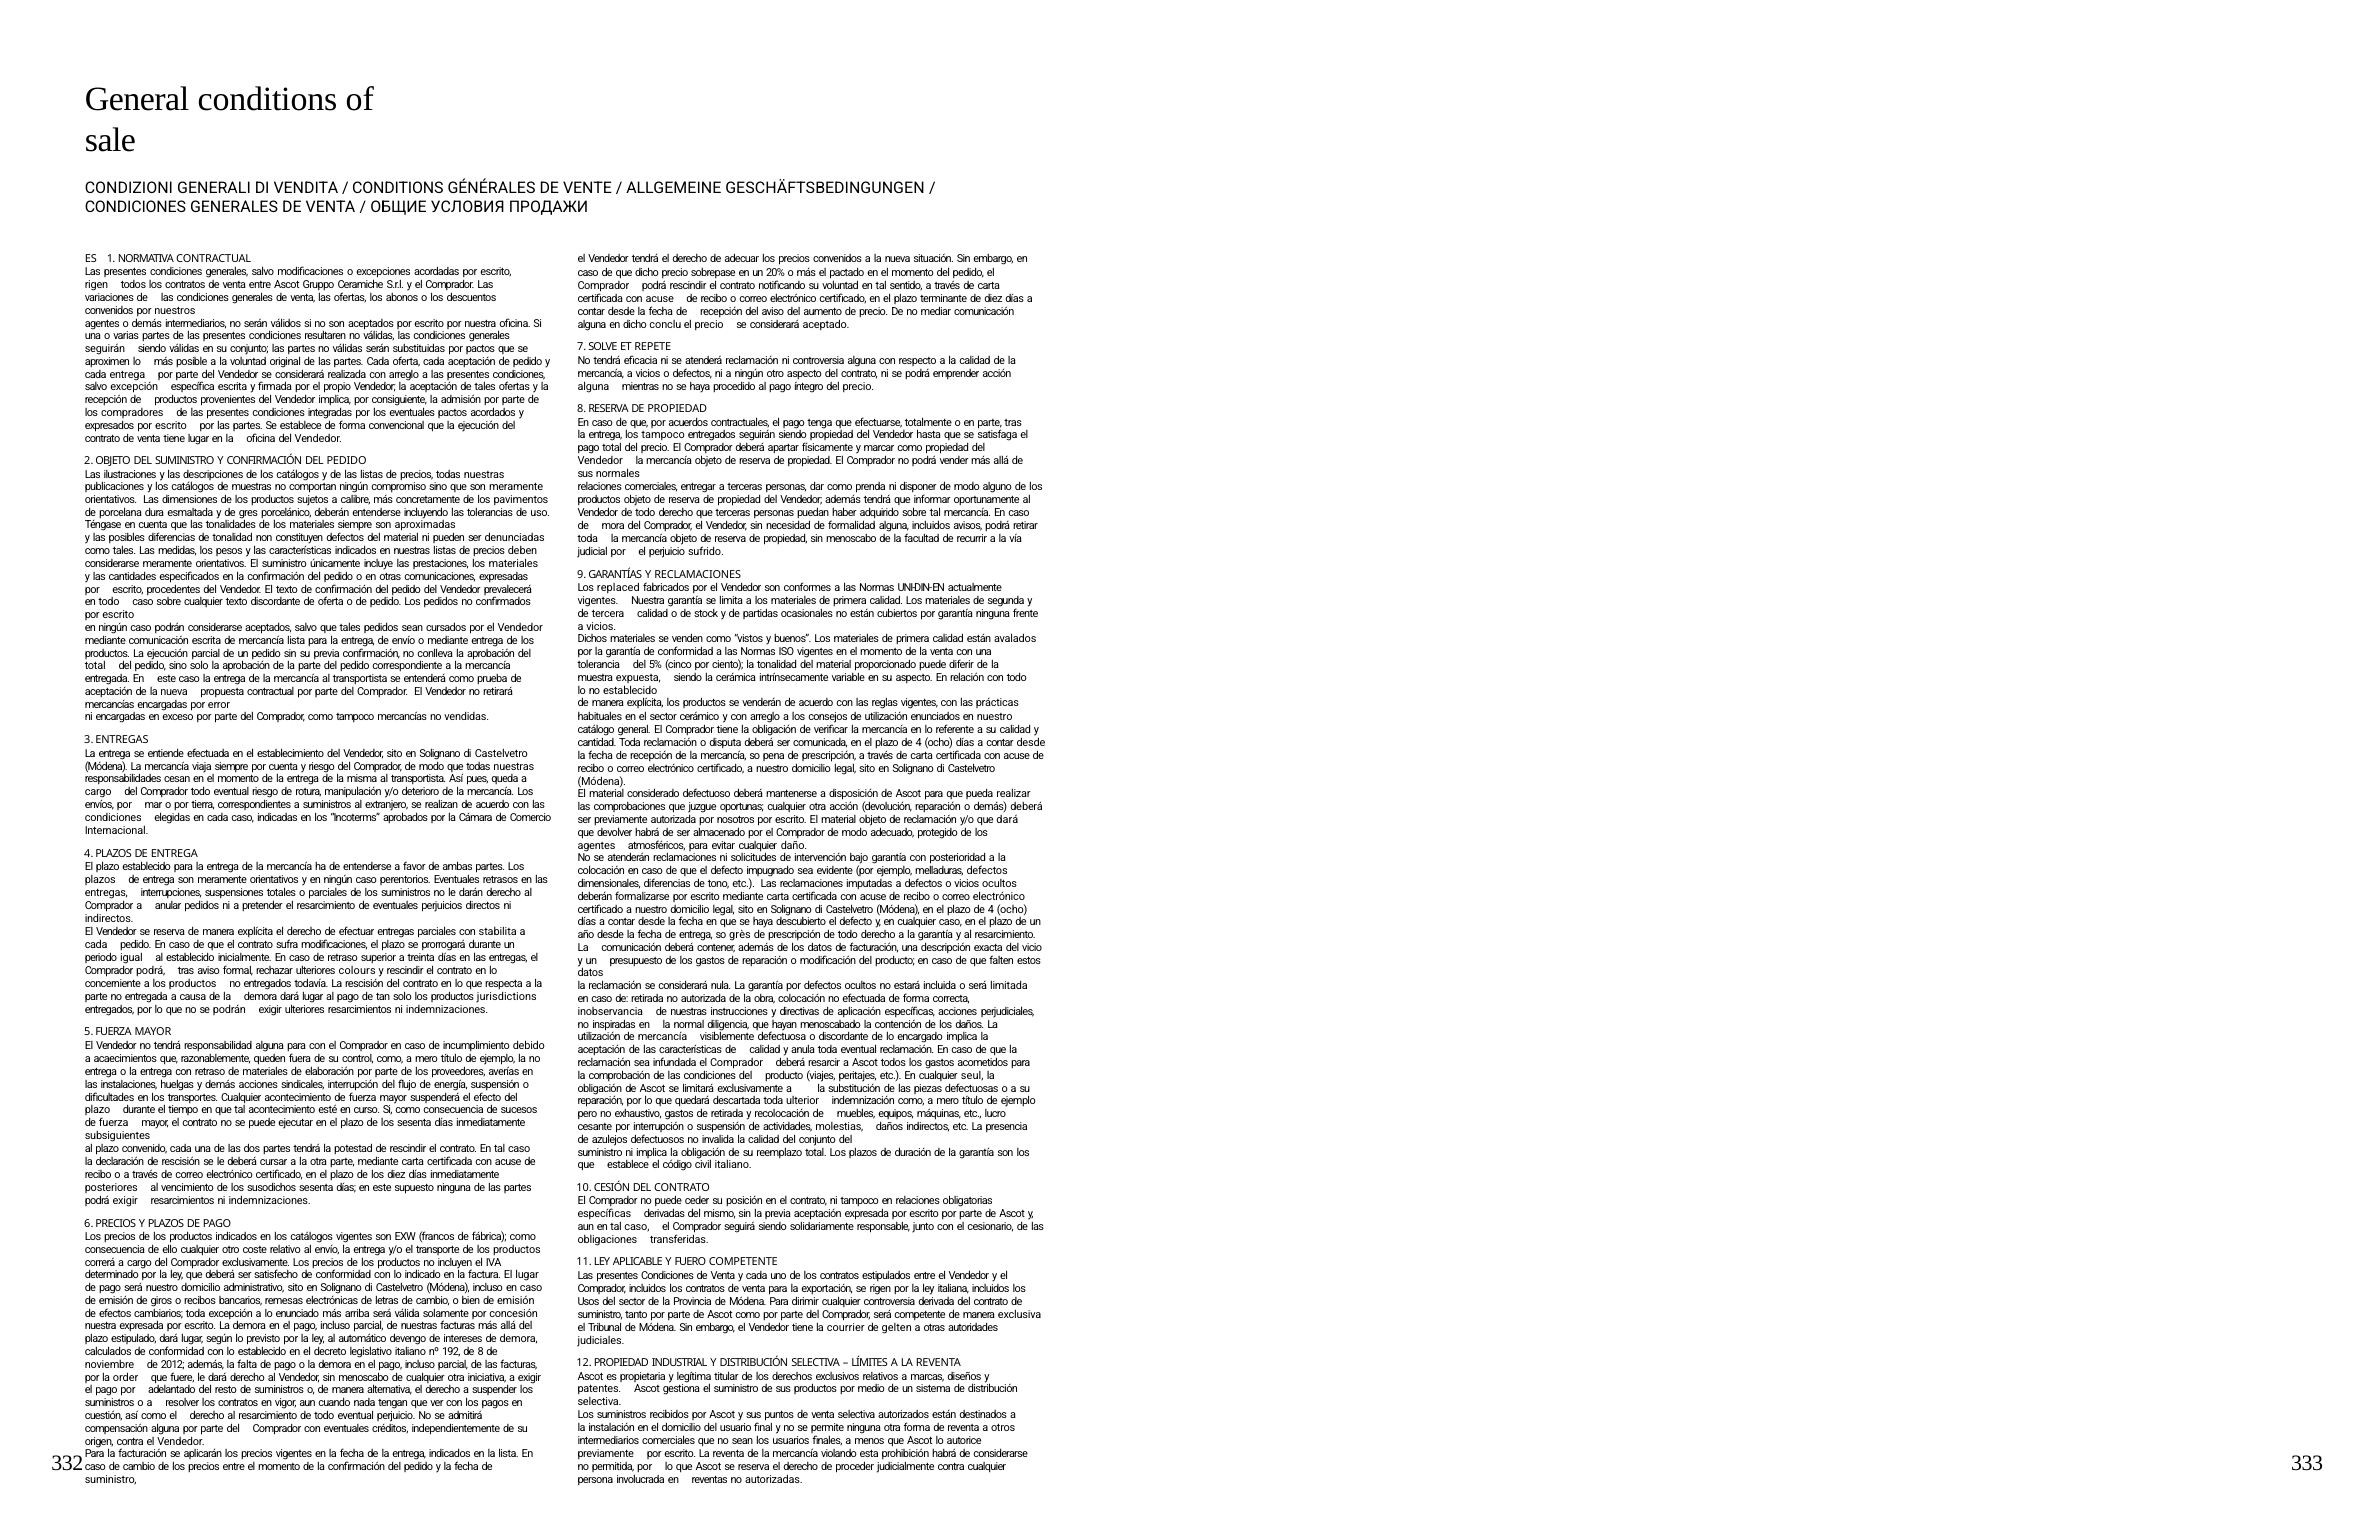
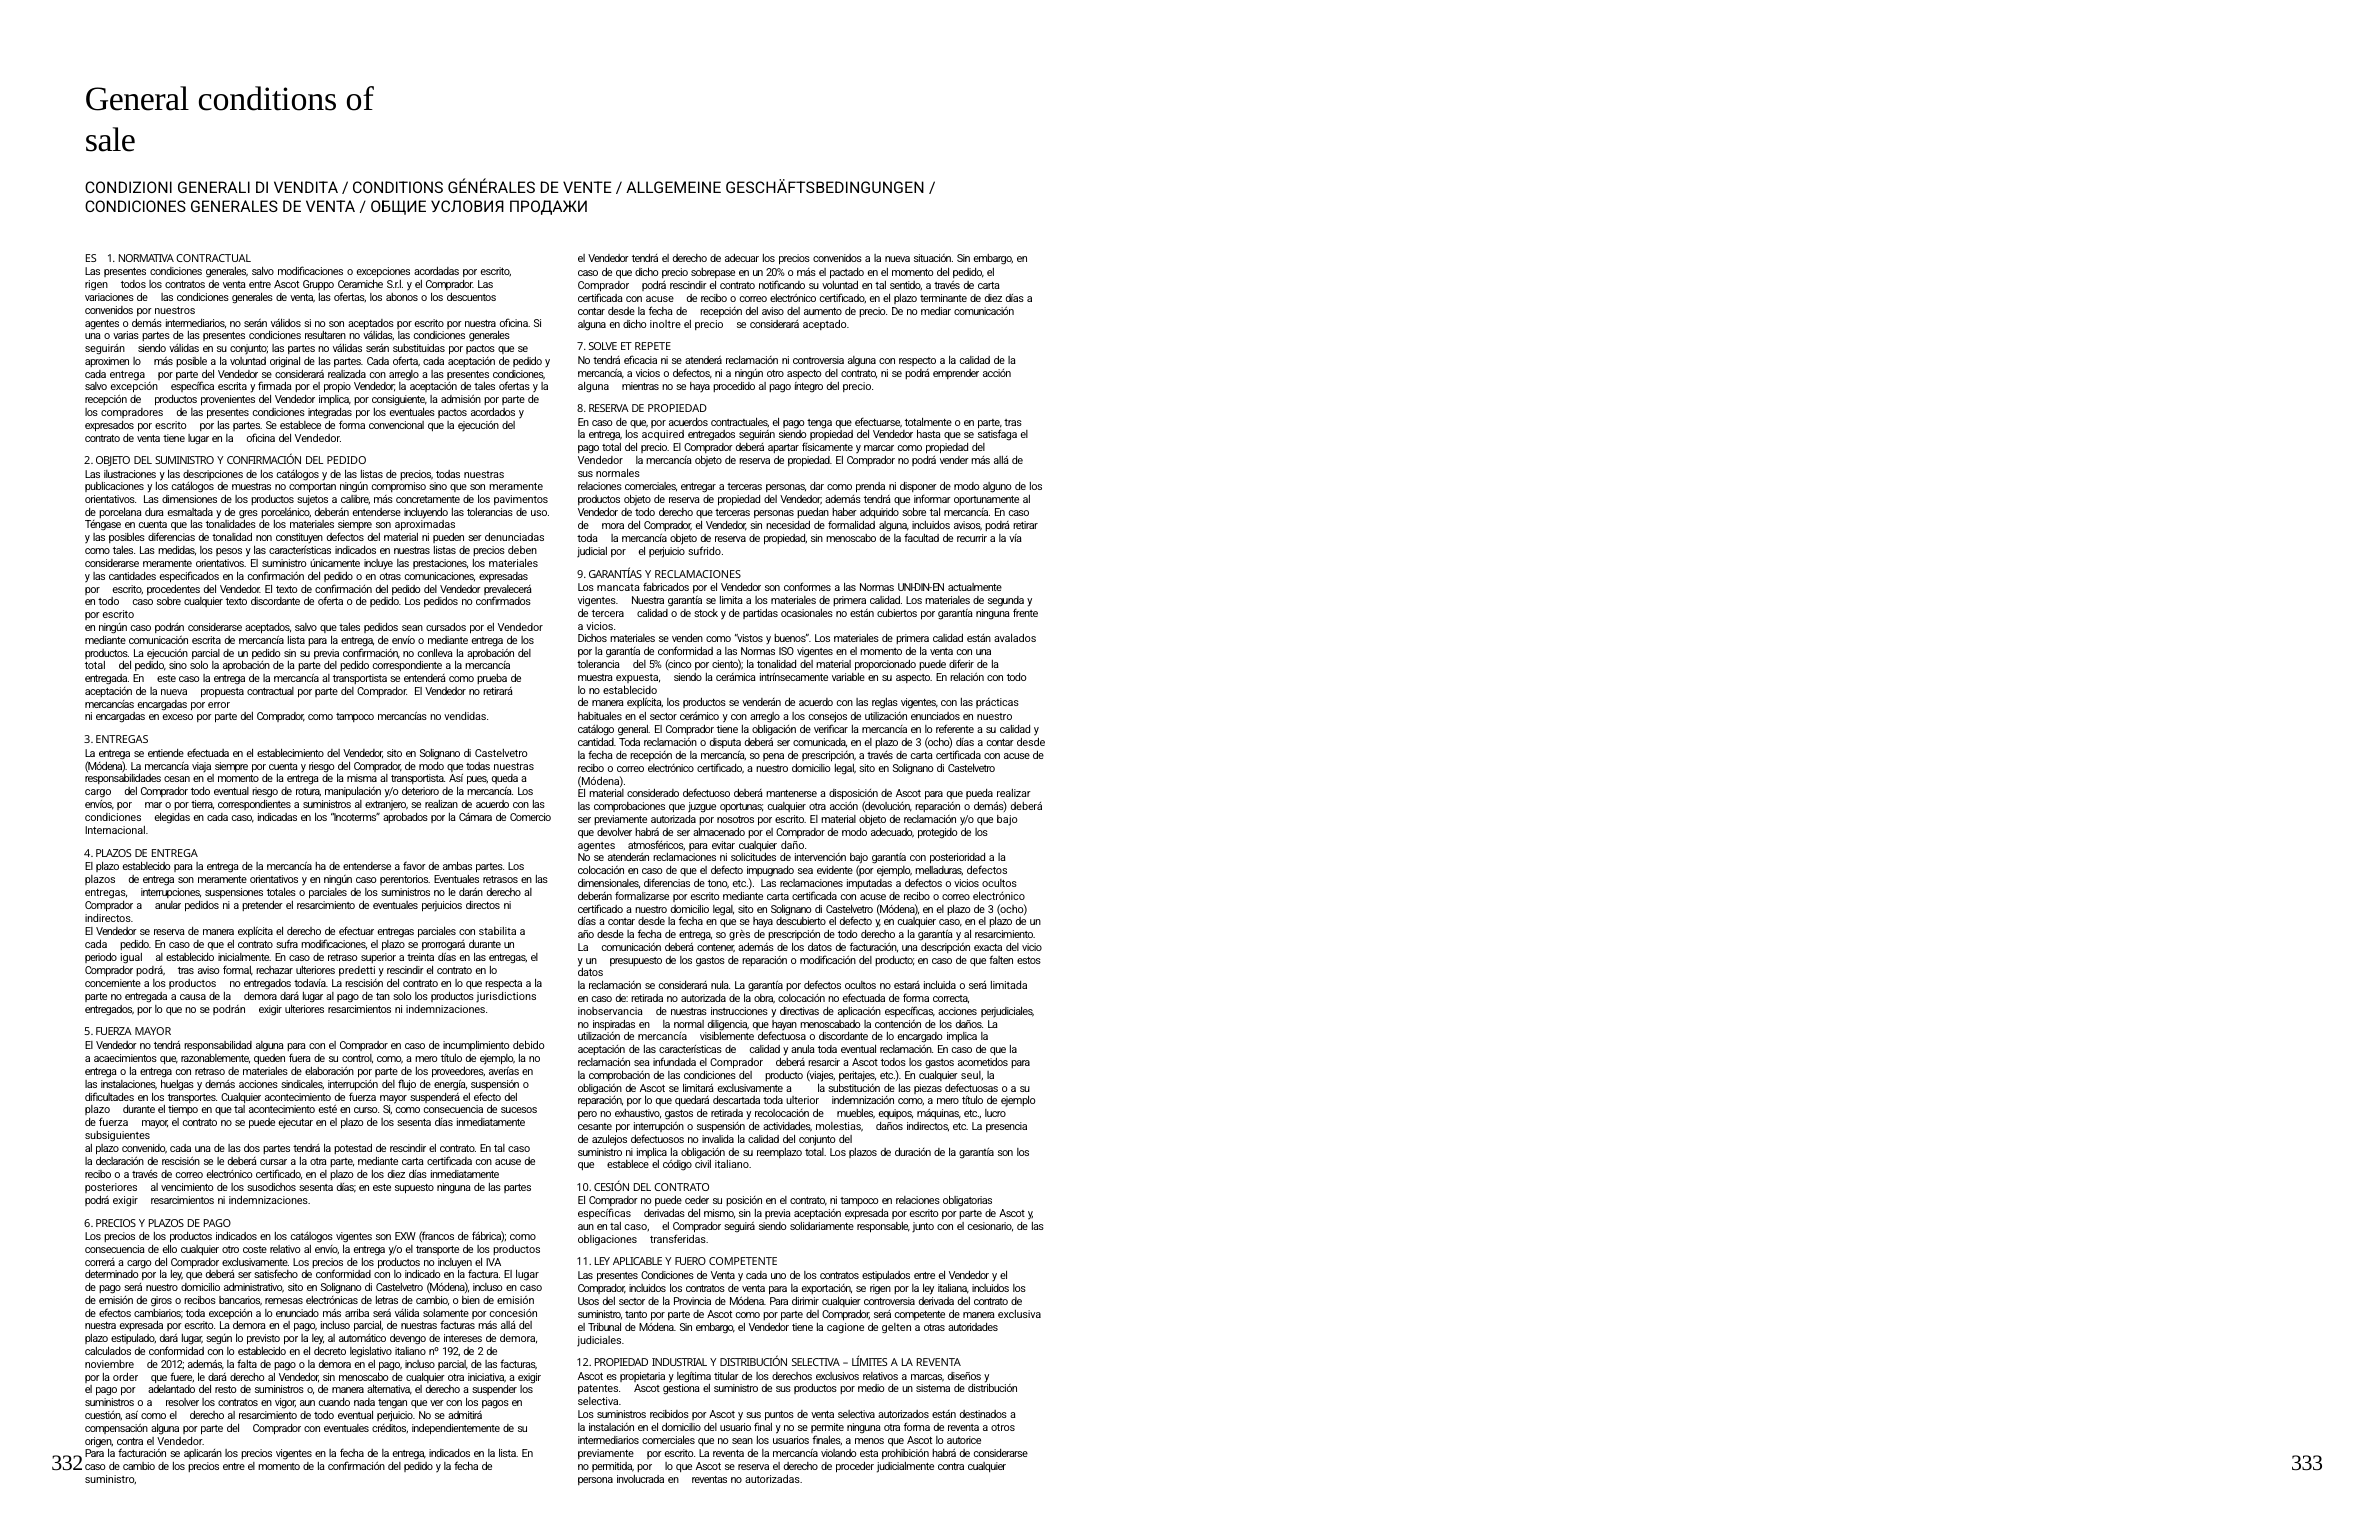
conclu: conclu -> inoltre (665, 325)
los tampoco: tampoco -> acquired (663, 435)
replaced: replaced -> mancata (618, 588)
4: 4 -> 3 (919, 743)
que dará: dará -> bajo (1007, 820)
4: 4 -> 3 (991, 909)
colours: colours -> predetti (357, 971)
courrier: courrier -> cagione (846, 1327)
8: 8 -> 2 (481, 1352)
